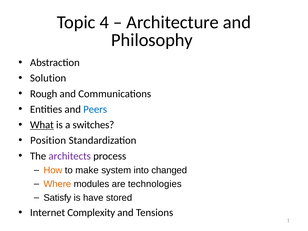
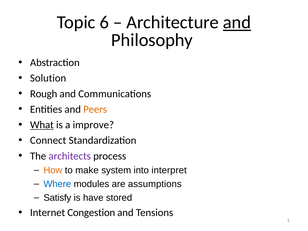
4: 4 -> 6 (104, 22)
and underline: none -> present (237, 22)
Peers colour: blue -> orange (95, 109)
switches: switches -> improve (93, 125)
Position: Position -> Connect (48, 140)
changed: changed -> interpret (169, 170)
Where colour: orange -> blue (57, 184)
technologies: technologies -> assumptions (155, 184)
Complexity: Complexity -> Congestion (91, 213)
